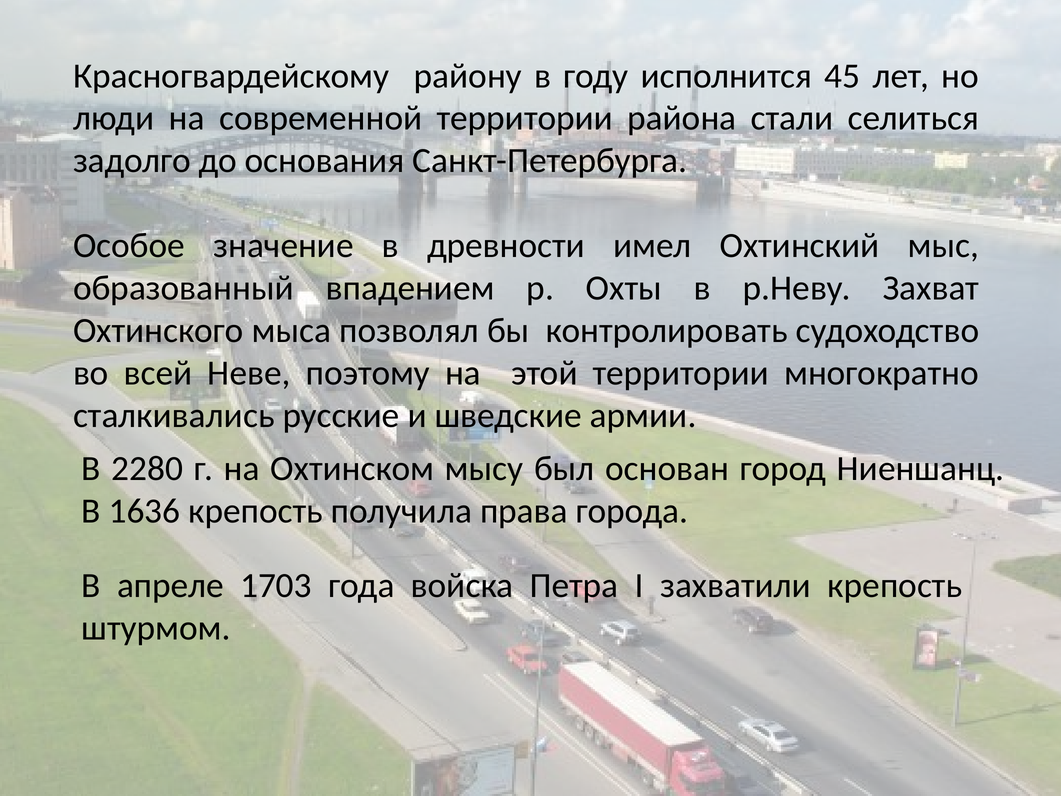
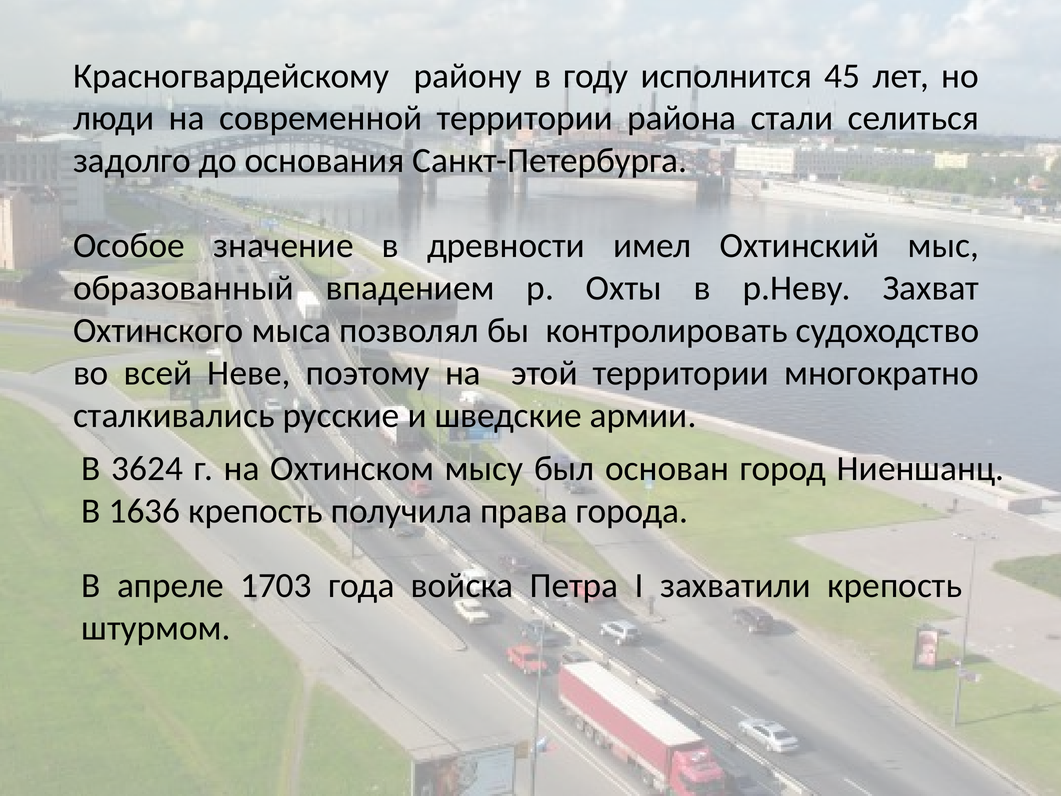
2280: 2280 -> 3624 (147, 469)
